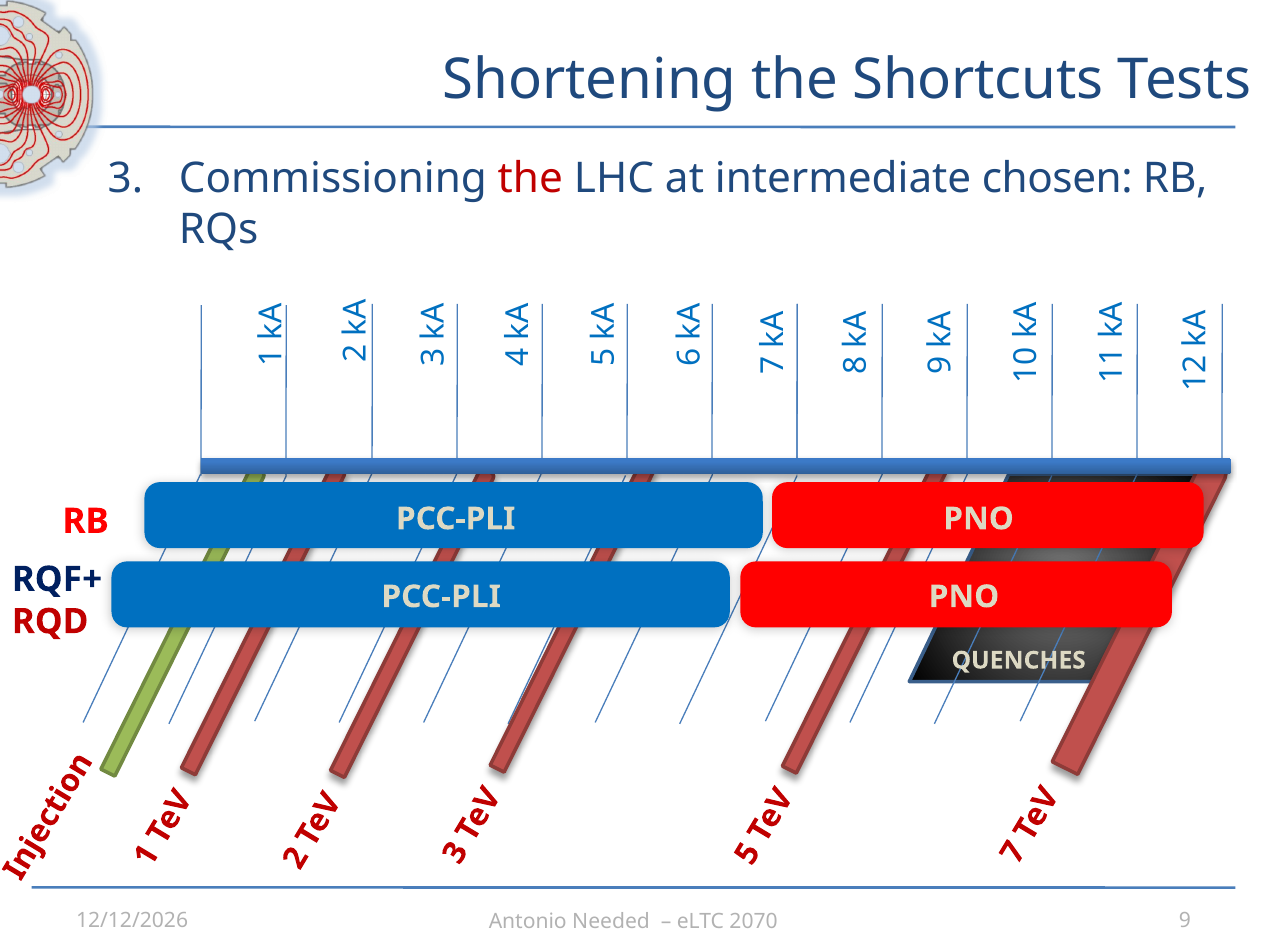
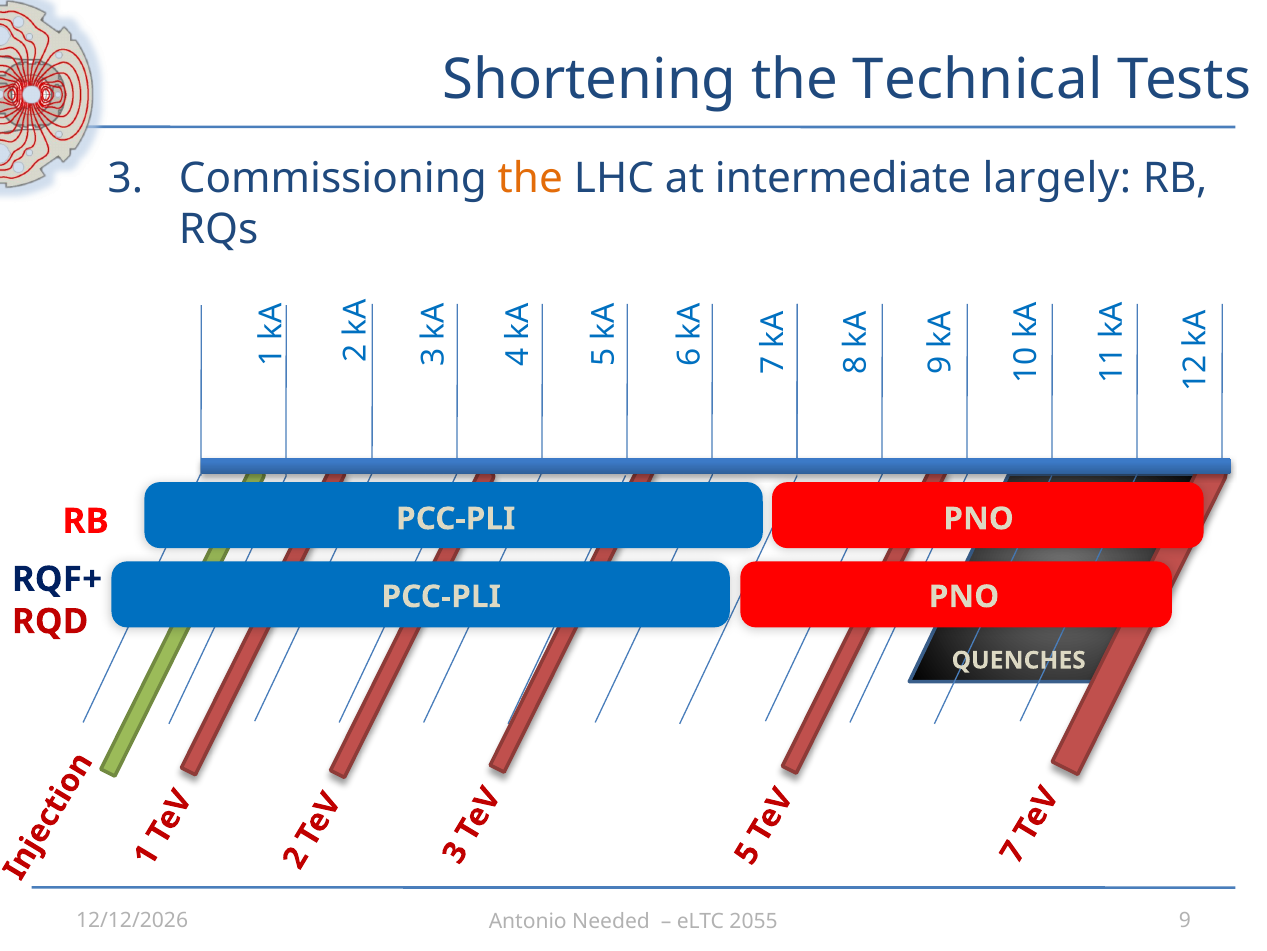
Shortcuts: Shortcuts -> Technical (978, 80)
the colour: red -> orange (530, 179)
chosen: chosen -> largely (1057, 179)
2070: 2070 -> 2055 (754, 921)
